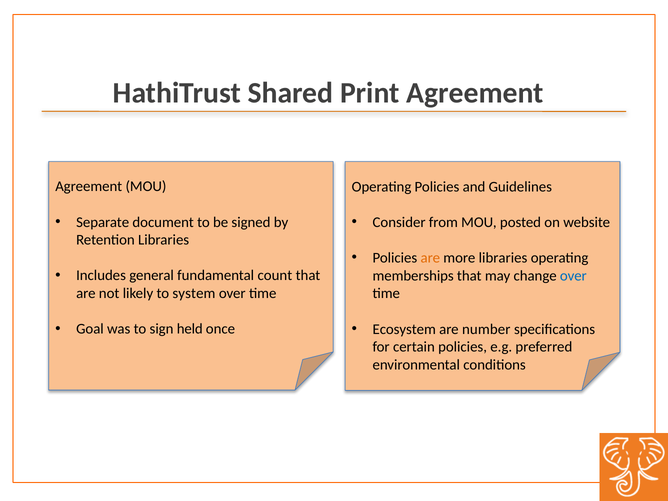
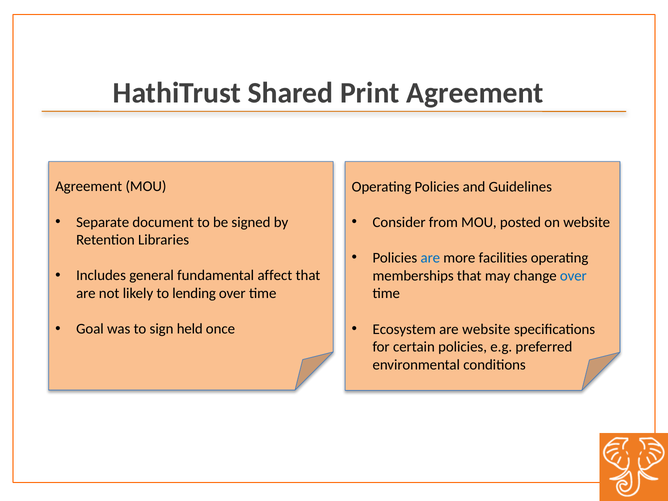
are colour: orange -> blue (430, 258)
more libraries: libraries -> facilities (503, 258)
count: count -> affect (275, 276)
system: system -> lending (194, 293)
are number: number -> website (486, 329)
